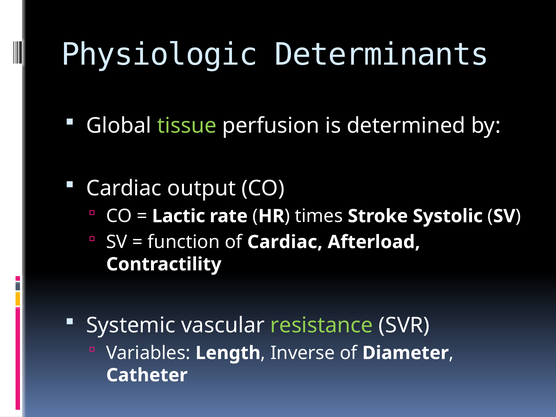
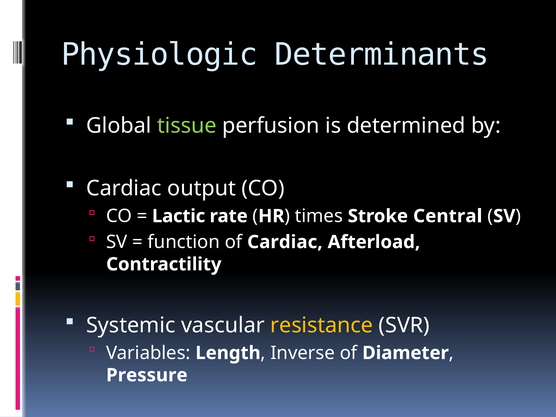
Systolic: Systolic -> Central (448, 216)
resistance colour: light green -> yellow (322, 325)
Catheter: Catheter -> Pressure (147, 375)
